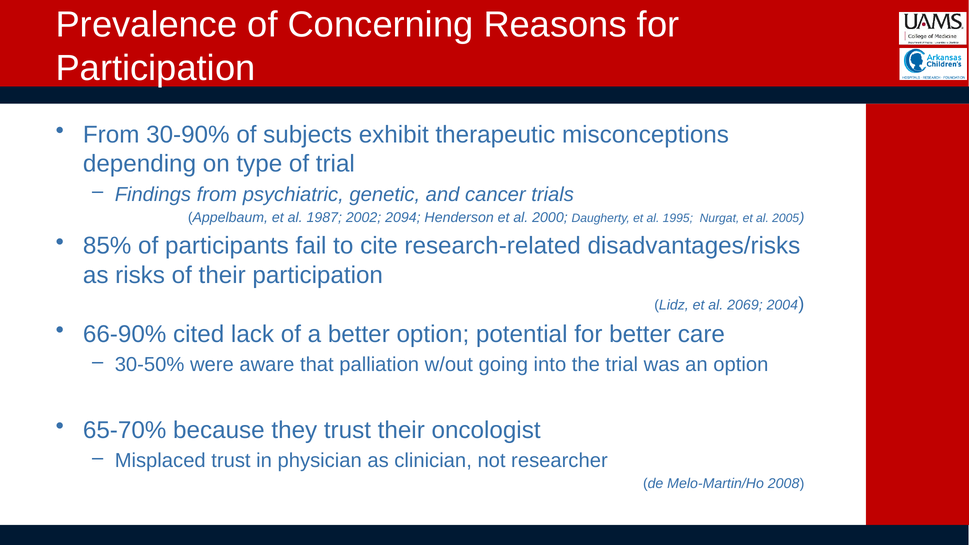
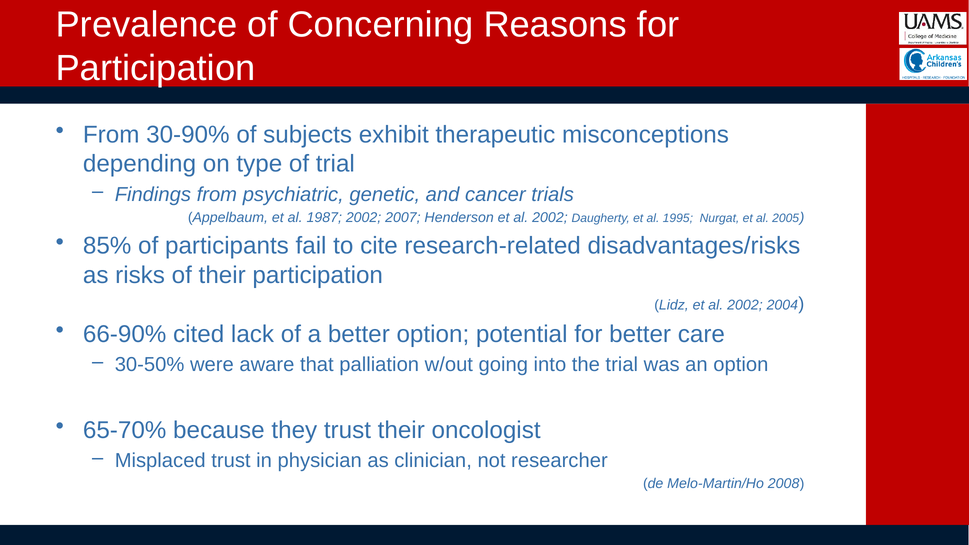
2094: 2094 -> 2007 (403, 217)
Henderson et al 2000: 2000 -> 2002 (550, 217)
Lidz et al 2069: 2069 -> 2002 (745, 305)
